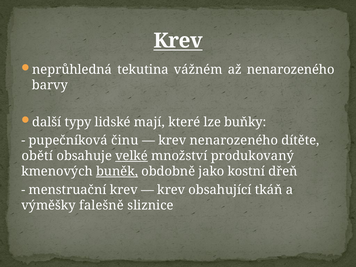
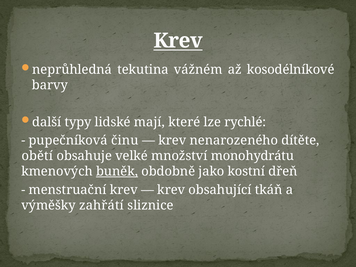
až nenarozeného: nenarozeného -> kosodélníkové (291, 70)
buňky: buňky -> rychlé (245, 122)
velké underline: present -> none (132, 156)
produkovaný: produkovaný -> monohydrátu (252, 156)
falešně: falešně -> zahřátí (101, 205)
